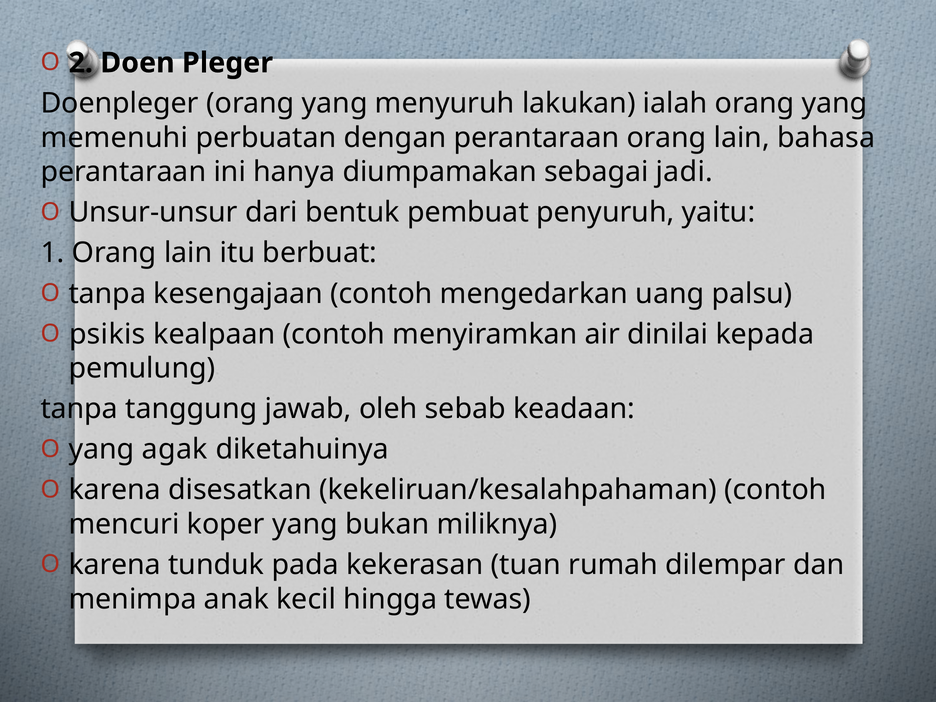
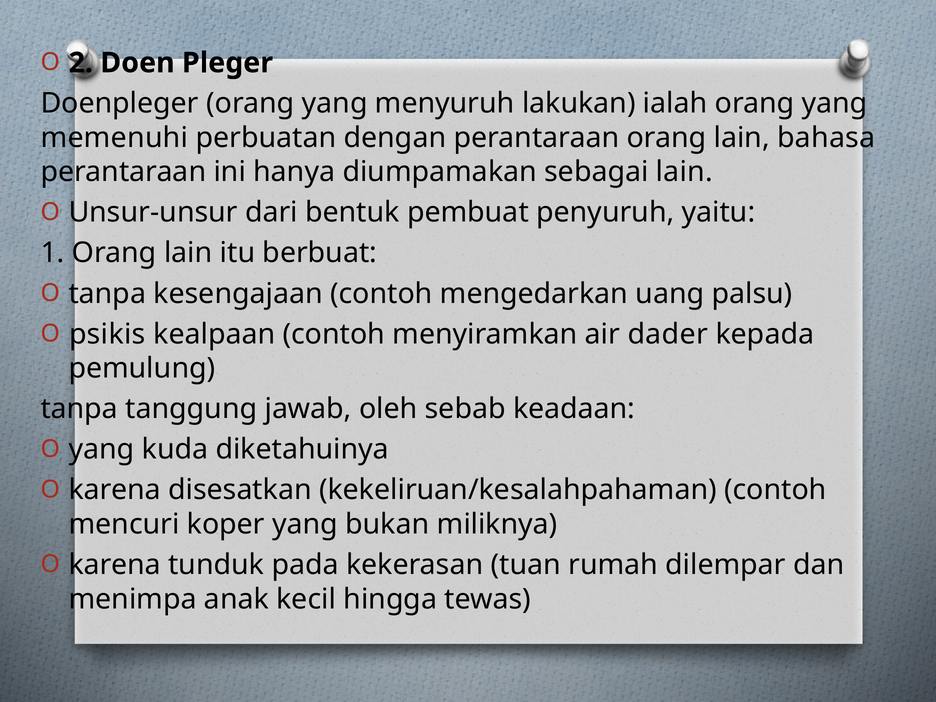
sebagai jadi: jadi -> lain (684, 172)
dinilai: dinilai -> dader (668, 334)
agak: agak -> kuda (175, 449)
